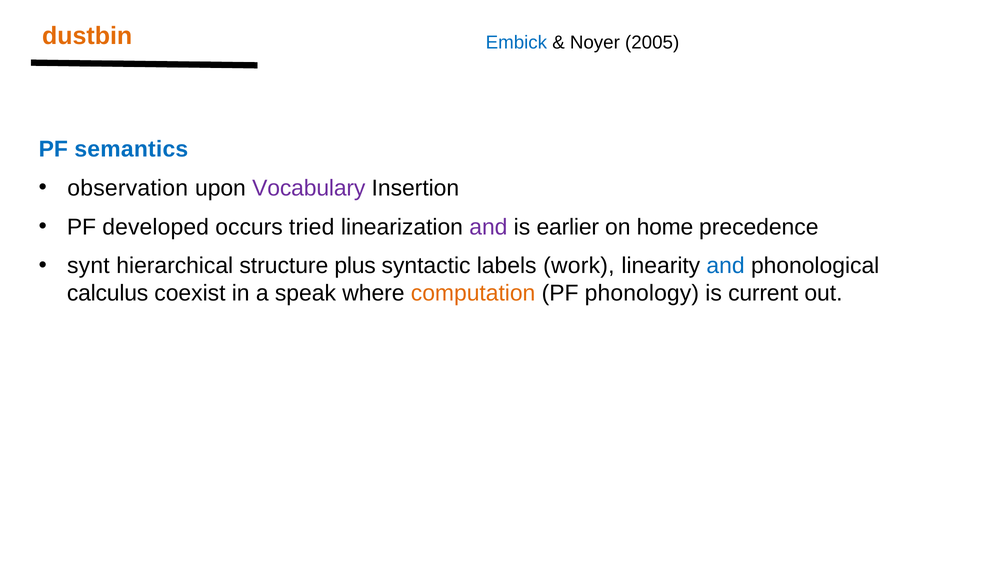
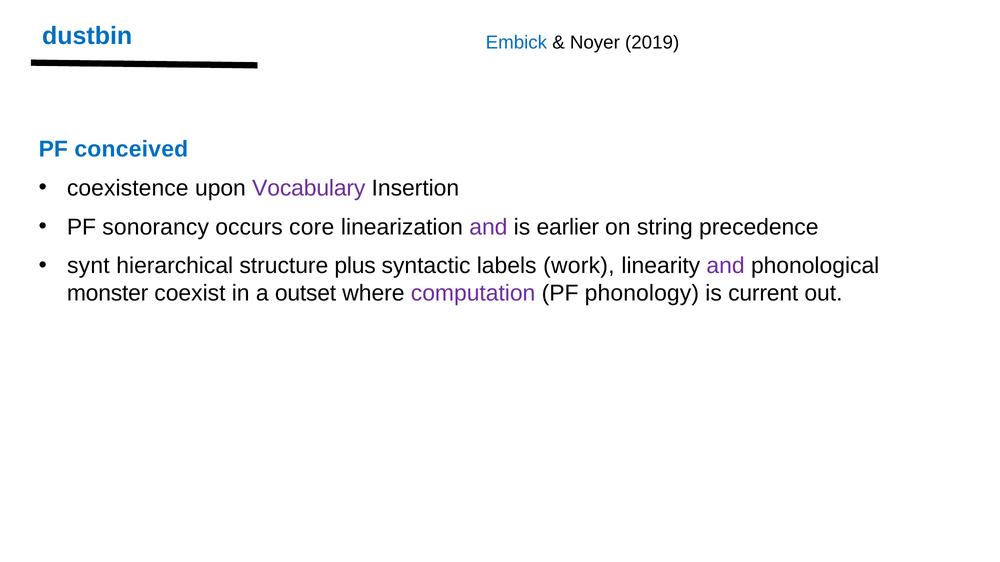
dustbin colour: orange -> blue (87, 36)
2005: 2005 -> 2019 (652, 43)
semantics: semantics -> conceived (131, 149)
observation: observation -> coexistence (128, 188)
developed: developed -> sonorancy (156, 227)
tried: tried -> core (312, 227)
home: home -> string (665, 227)
and colour: blue -> purple (726, 266)
calculus: calculus -> monster (108, 294)
speak: speak -> outset (306, 294)
computation colour: orange -> purple (473, 294)
